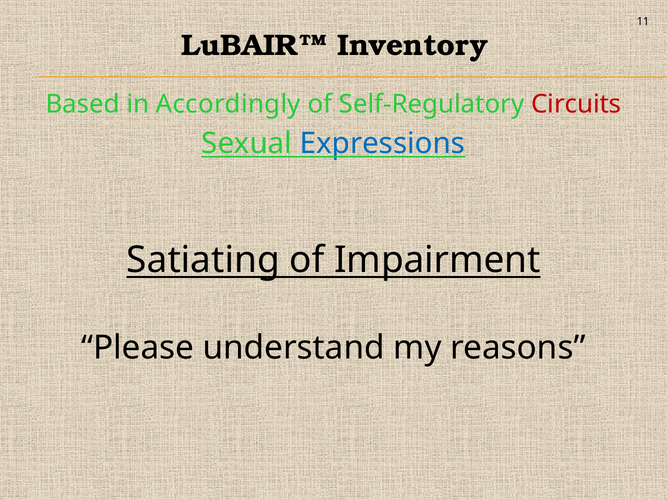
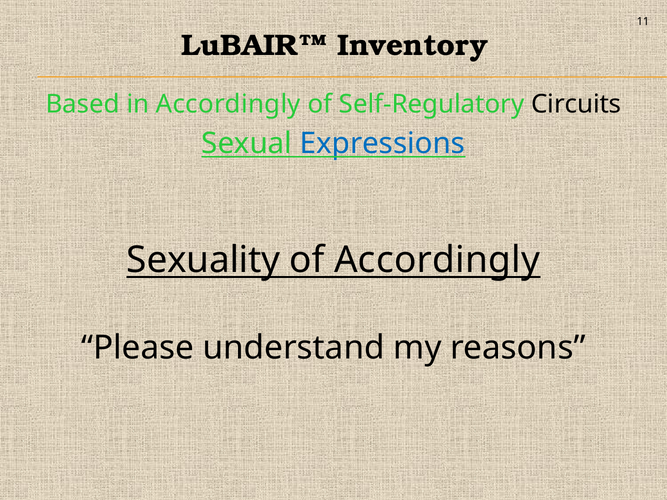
Circuits colour: red -> black (576, 104)
Satiating: Satiating -> Sexuality (203, 260)
of Impairment: Impairment -> Accordingly (437, 260)
